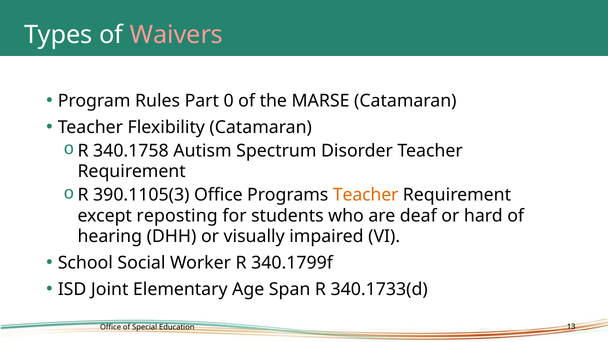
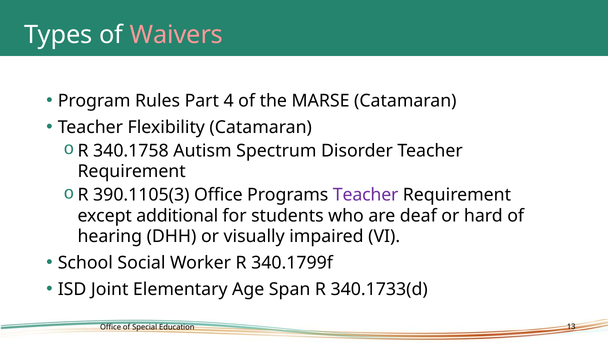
0: 0 -> 4 (229, 101)
Teacher colour: orange -> purple (366, 195)
reposting: reposting -> additional (177, 216)
